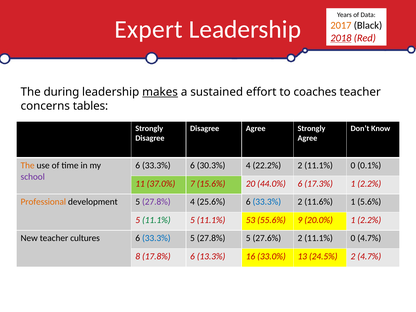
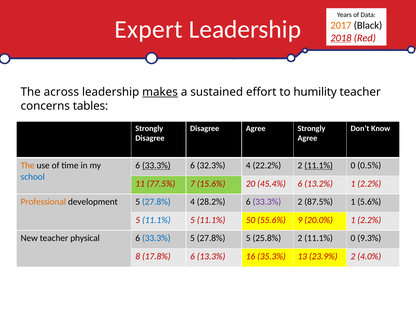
during: during -> across (61, 92)
coaches: coaches -> humility (315, 92)
33.3% underline: none -> present (156, 166)
30.3%: 30.3% -> 32.3% (211, 166)
11.1% underline: none -> present (319, 166)
0.1%: 0.1% -> 0.5% (369, 166)
school colour: purple -> blue (33, 177)
37.0%: 37.0% -> 77.5% (161, 184)
44.0%: 44.0% -> 45.4% (272, 184)
17.3%: 17.3% -> 13.2% (319, 184)
27.8% colour: purple -> blue (156, 202)
25.6%: 25.6% -> 28.2% (211, 202)
33.3% colour: blue -> purple (267, 202)
11.6%: 11.6% -> 87.5% (319, 202)
11.1% colour: green -> blue (156, 220)
53: 53 -> 50 (251, 220)
cultures: cultures -> physical (85, 238)
27.6%: 27.6% -> 25.8% (267, 238)
0 4.7%: 4.7% -> 9.3% (369, 238)
33.0%: 33.0% -> 35.3% (272, 256)
24.5%: 24.5% -> 23.9% (323, 256)
2 4.7%: 4.7% -> 4.0% (369, 256)
